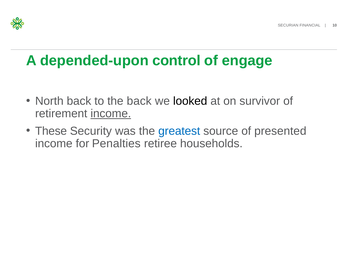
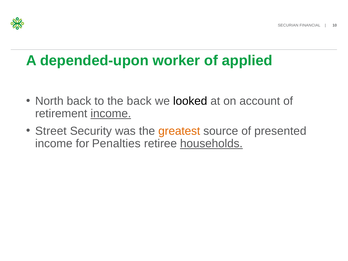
control: control -> worker (176, 61)
engage: engage -> applied (247, 61)
survivor: survivor -> account (260, 101)
These: These -> Street (51, 131)
greatest colour: blue -> orange (179, 131)
households underline: none -> present (211, 144)
